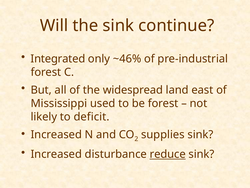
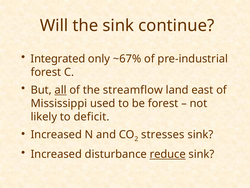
~46%: ~46% -> ~67% (127, 59)
all underline: none -> present (61, 90)
widespread: widespread -> streamflow (133, 90)
supplies: supplies -> stresses (163, 134)
